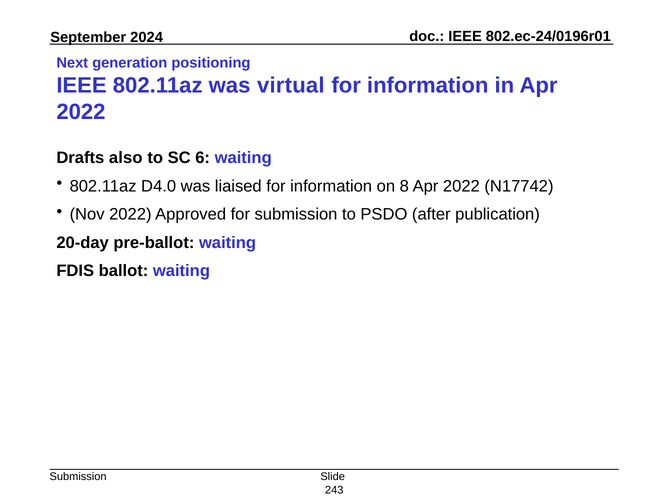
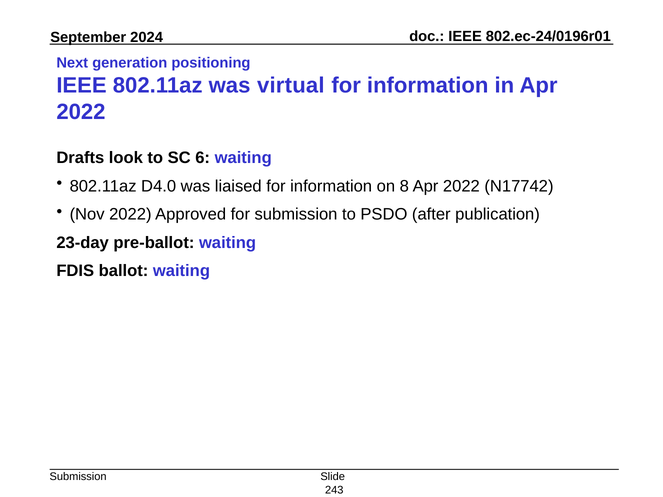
also: also -> look (126, 158)
20-day: 20-day -> 23-day (83, 243)
